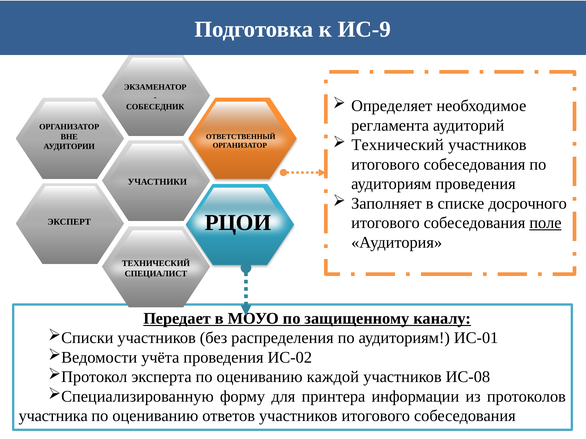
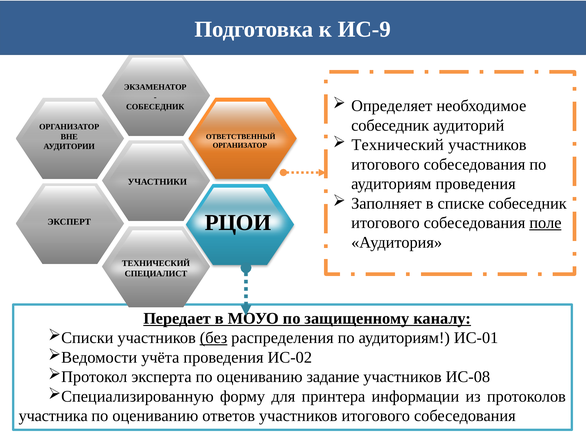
регламента: регламента -> собеседник (390, 126)
списке досрочного: досрочного -> собеседник (528, 204)
без underline: none -> present (214, 338)
каждой: каждой -> задание (333, 377)
